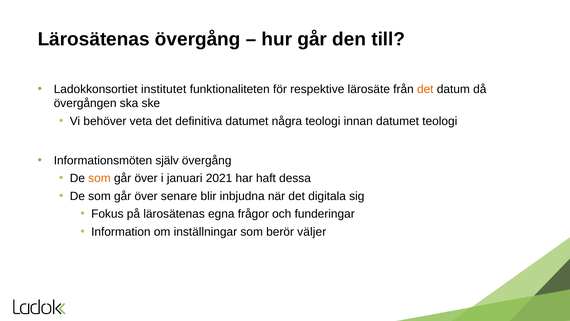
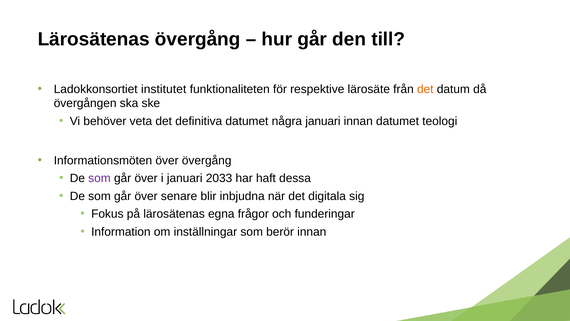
några teologi: teologi -> januari (323, 121)
Informationsmöten själv: själv -> över (167, 160)
som colour: orange -> purple (99, 178)
2021: 2021 -> 2033 (219, 178)
berör väljer: väljer -> innan (312, 232)
